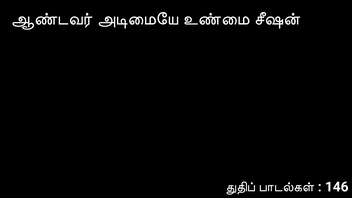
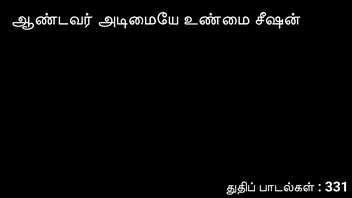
146: 146 -> 331 (337, 187)
